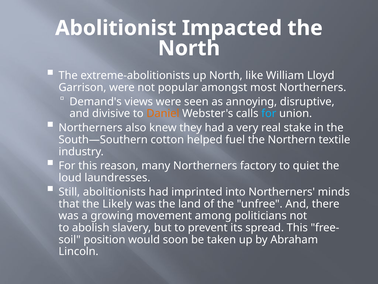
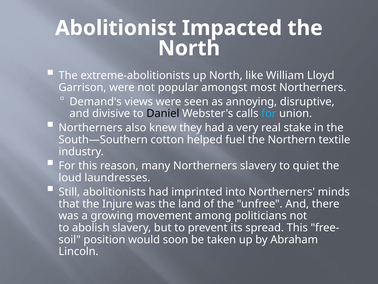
Daniel colour: orange -> black (163, 113)
Northerners factory: factory -> slavery (258, 166)
Likely: Likely -> Injure (117, 204)
